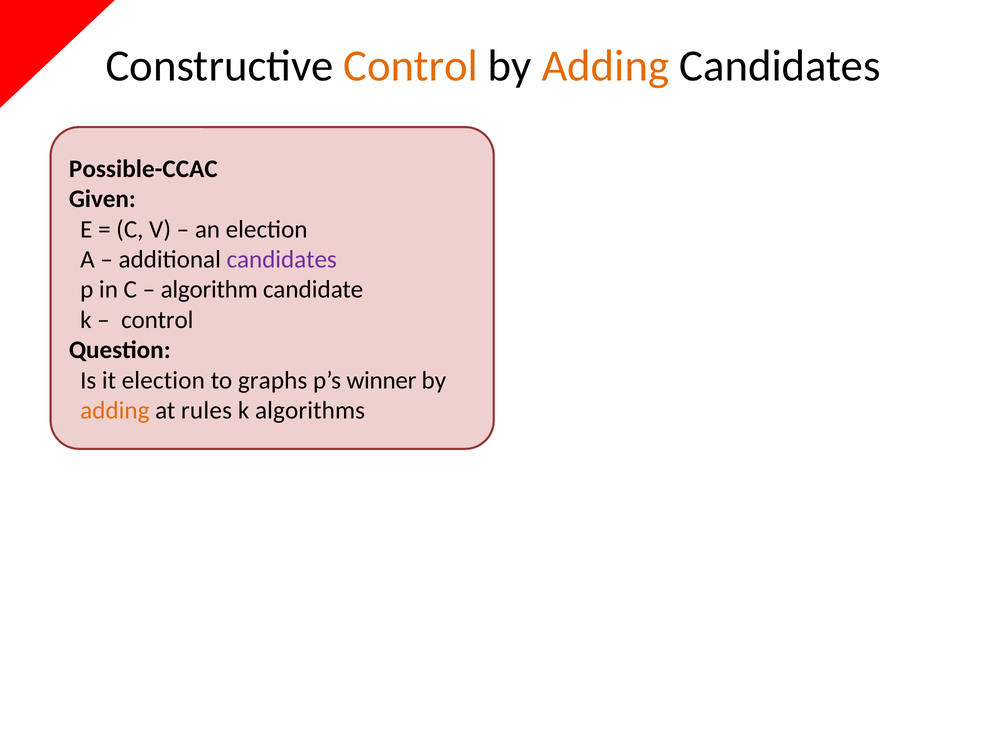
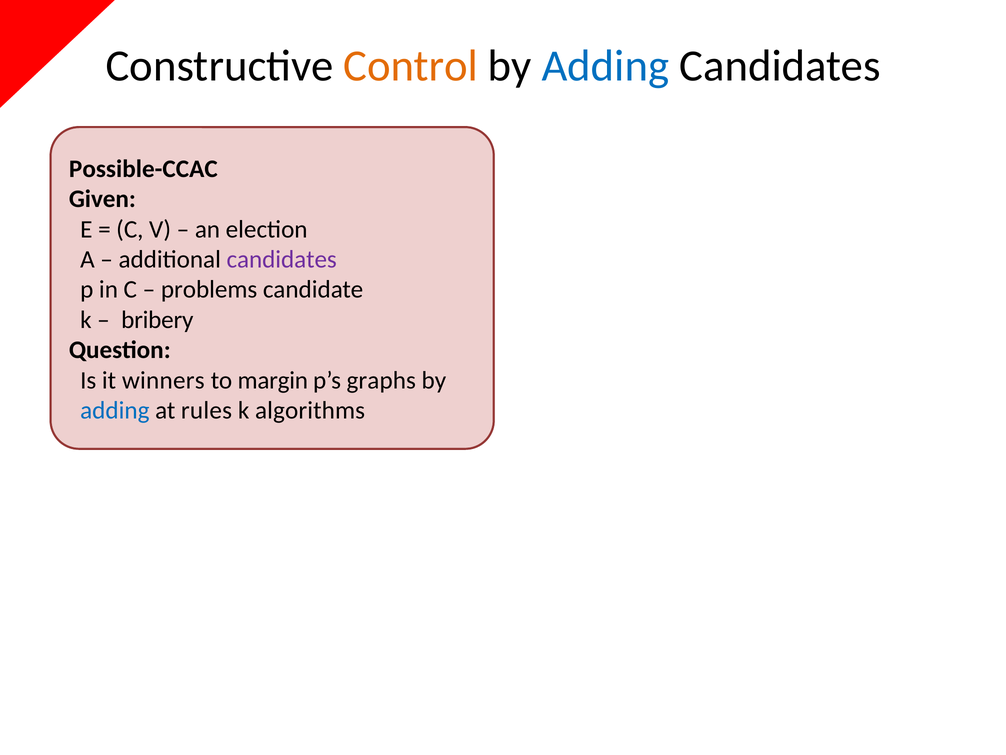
Adding colour: orange -> blue (605, 66)
algorithm: algorithm -> problems (209, 290)
control: control -> bribery (157, 320)
it election: election -> winners (163, 380)
graphs: graphs -> margin (273, 380)
winner: winner -> graphs (381, 380)
adding colour: orange -> blue (115, 410)
